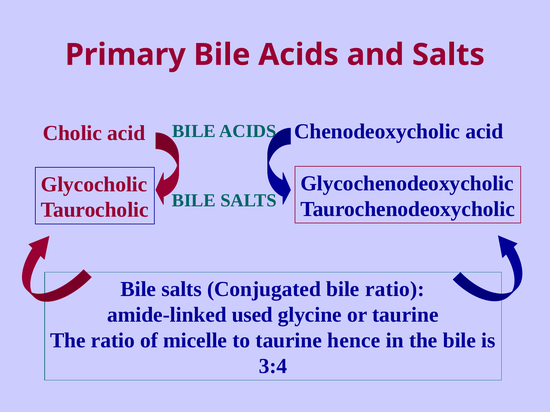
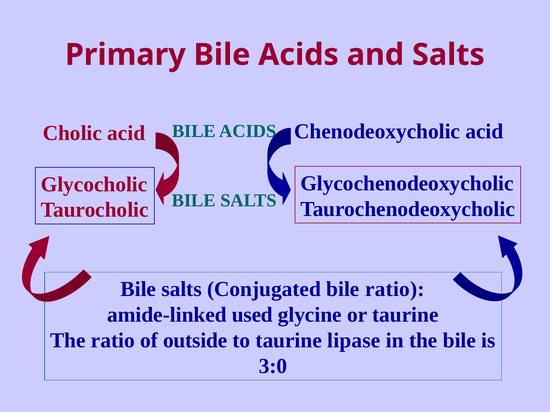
micelle: micelle -> outside (195, 341)
hence: hence -> lipase (354, 341)
3:4: 3:4 -> 3:0 (273, 367)
